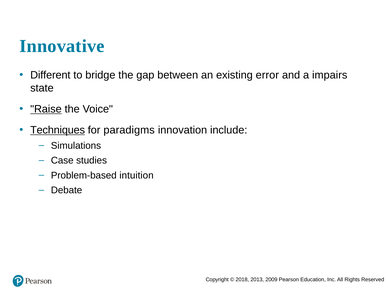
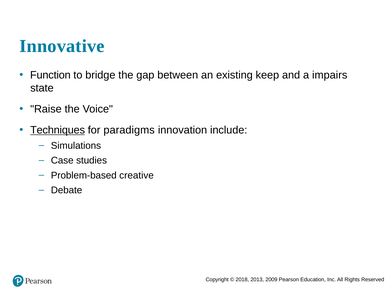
Different: Different -> Function (50, 75)
error: error -> keep (267, 75)
Raise underline: present -> none (46, 109)
intuition: intuition -> creative (137, 175)
